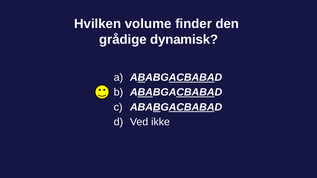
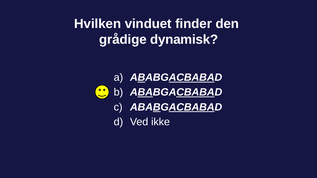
volume: volume -> vinduet (148, 24)
